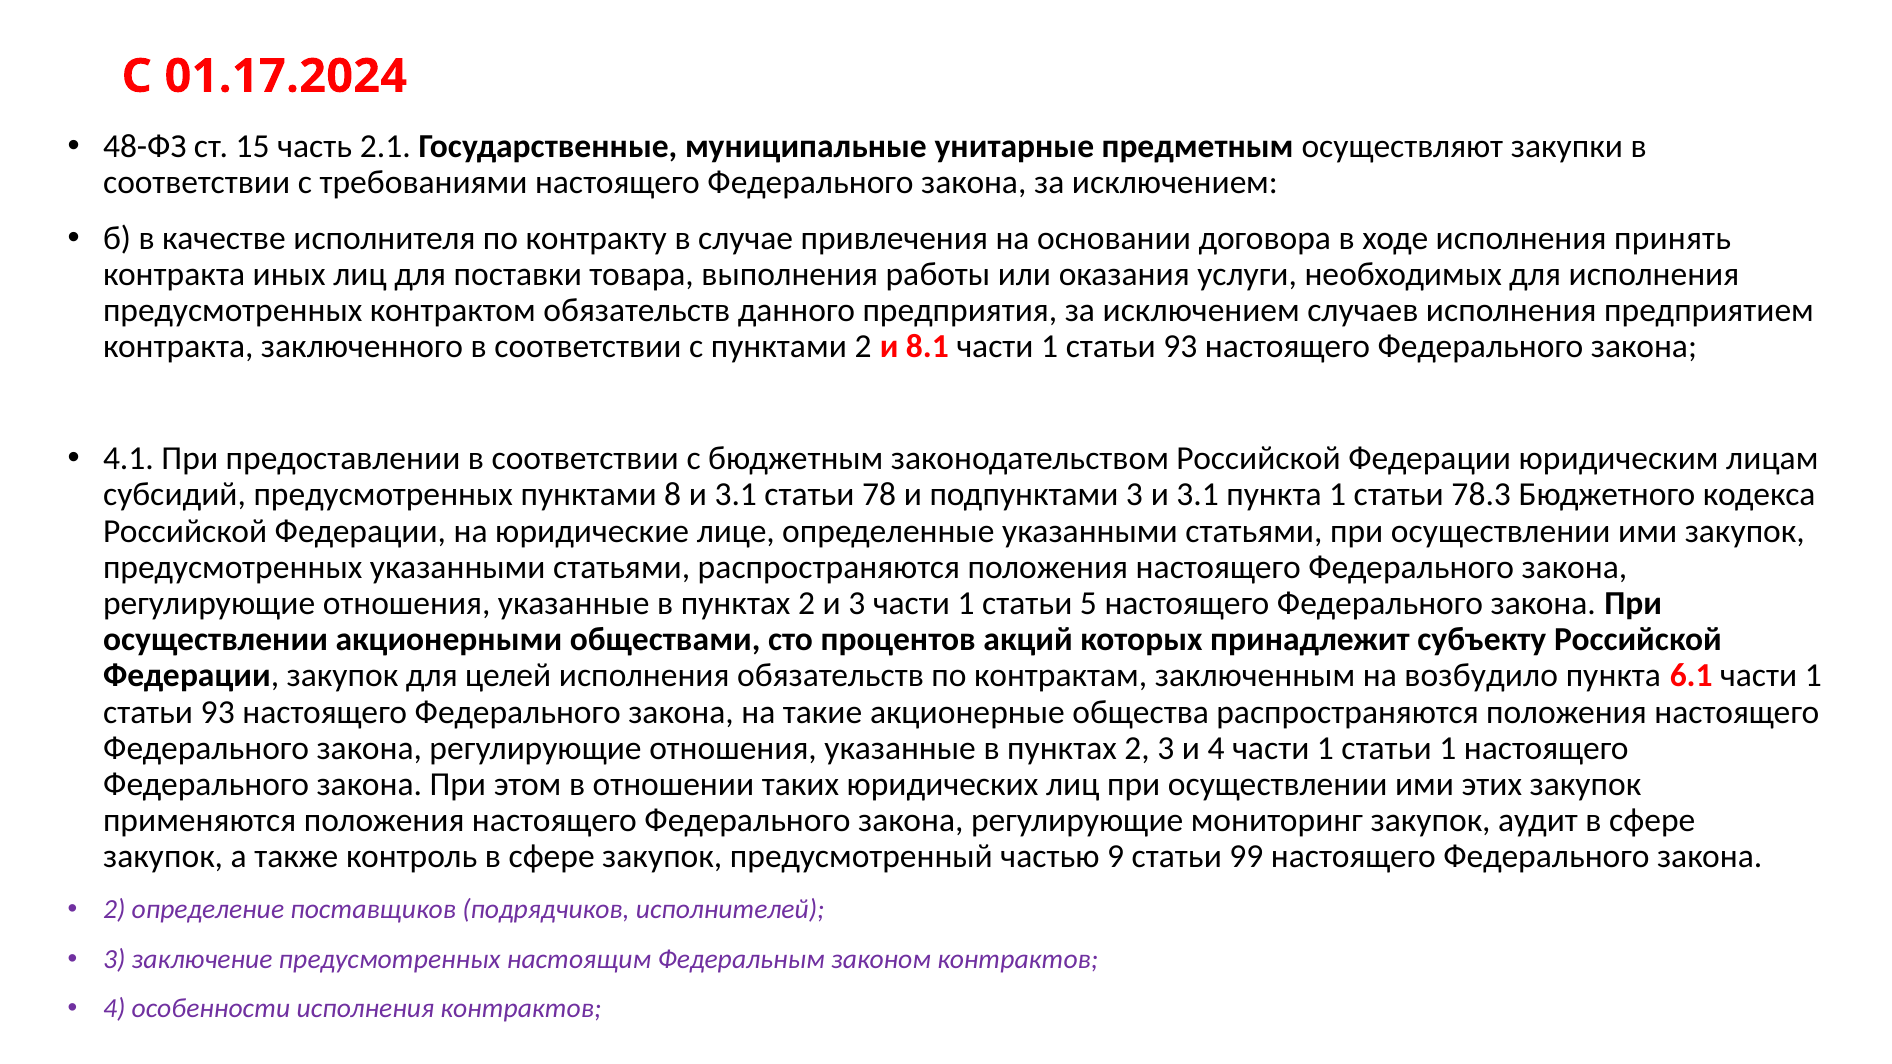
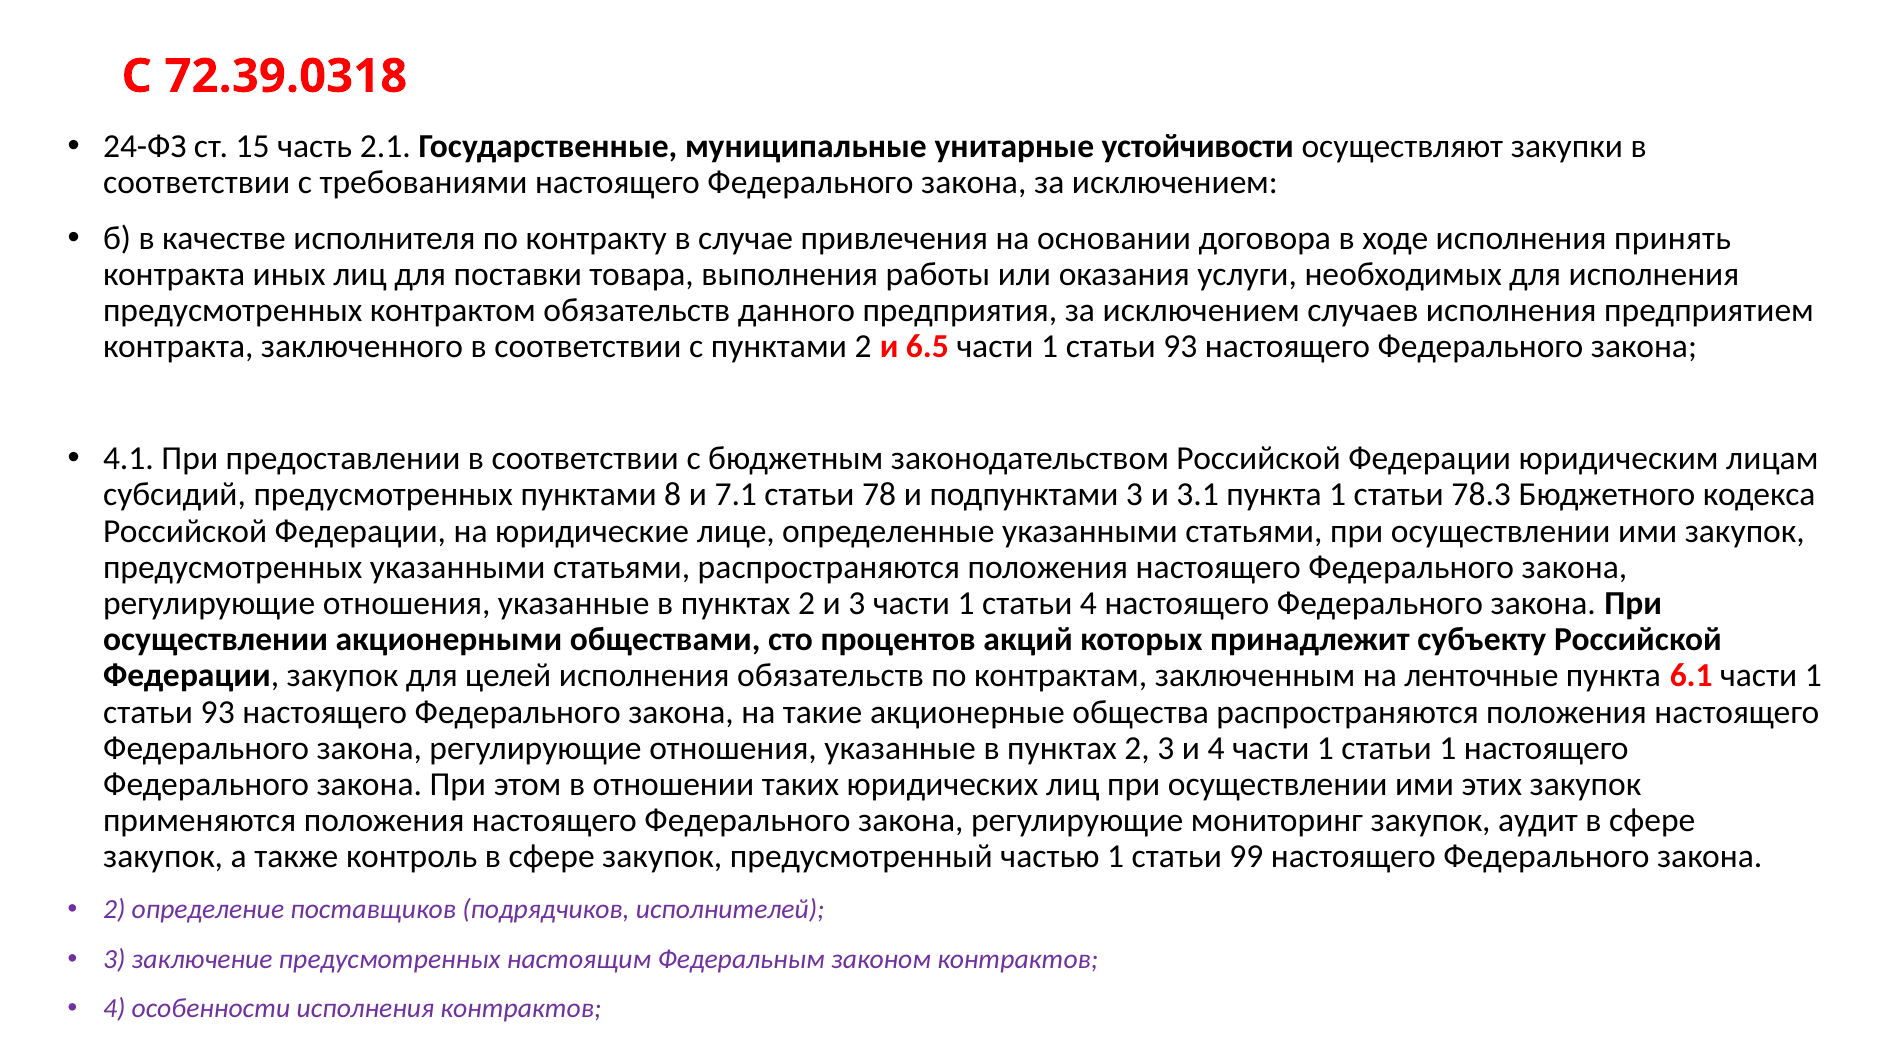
01.17.2024: 01.17.2024 -> 72.39.0318 (286, 76)
48-ФЗ: 48-ФЗ -> 24-ФЗ (145, 146)
предметным: предметным -> устойчивости (1198, 146)
8.1: 8.1 -> 6.5 (927, 347)
8 и 3.1: 3.1 -> 7.1 (736, 495)
статьи 5: 5 -> 4 (1088, 604)
возбудило: возбудило -> ленточные (1481, 676)
частью 9: 9 -> 1 (1116, 857)
